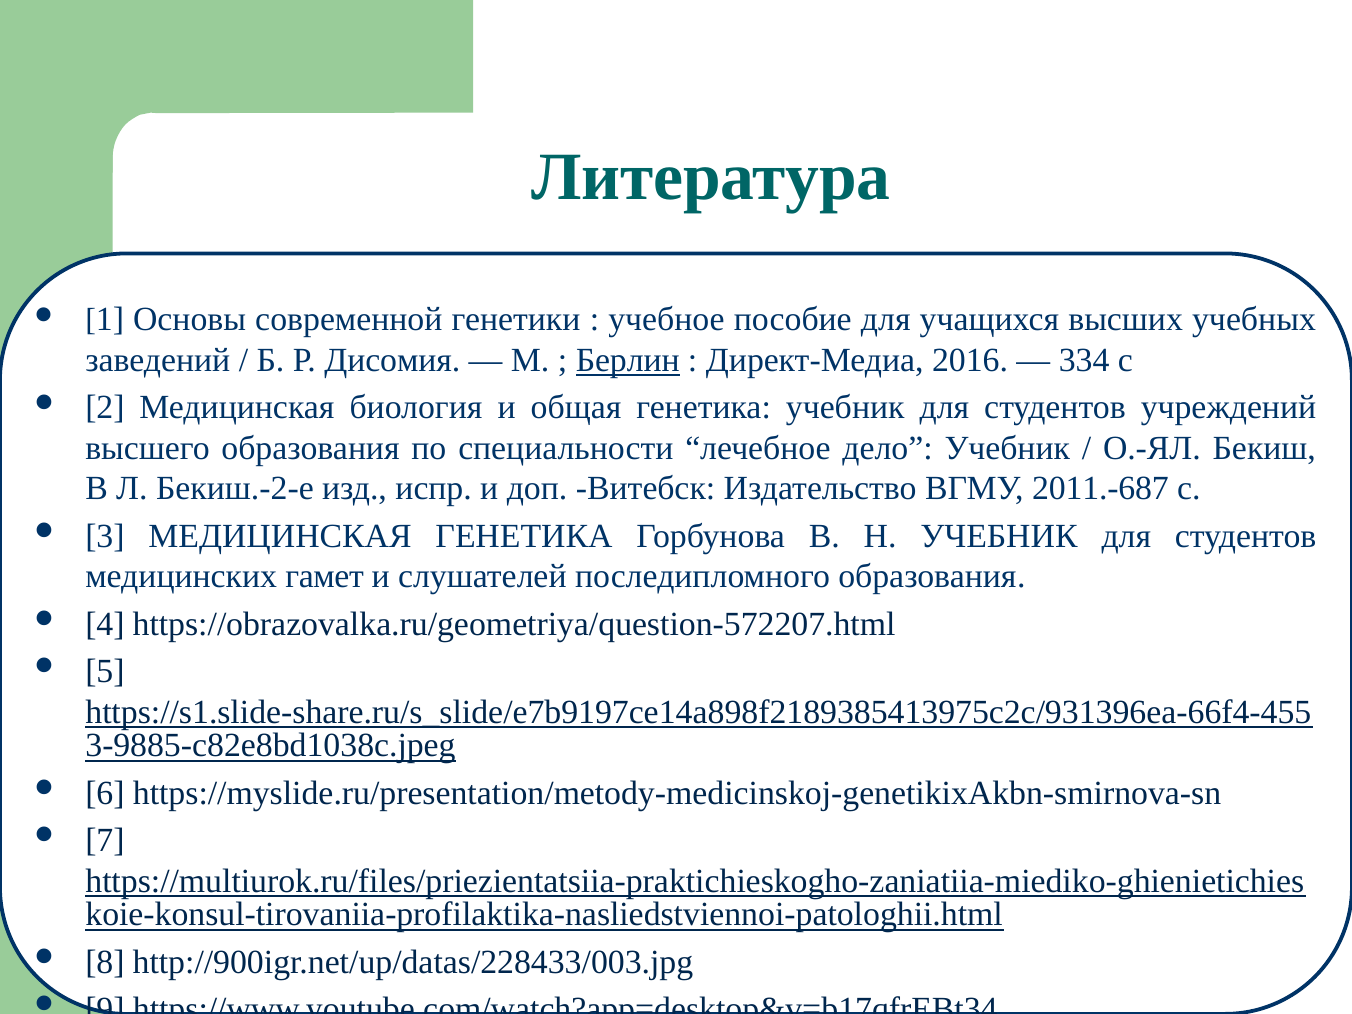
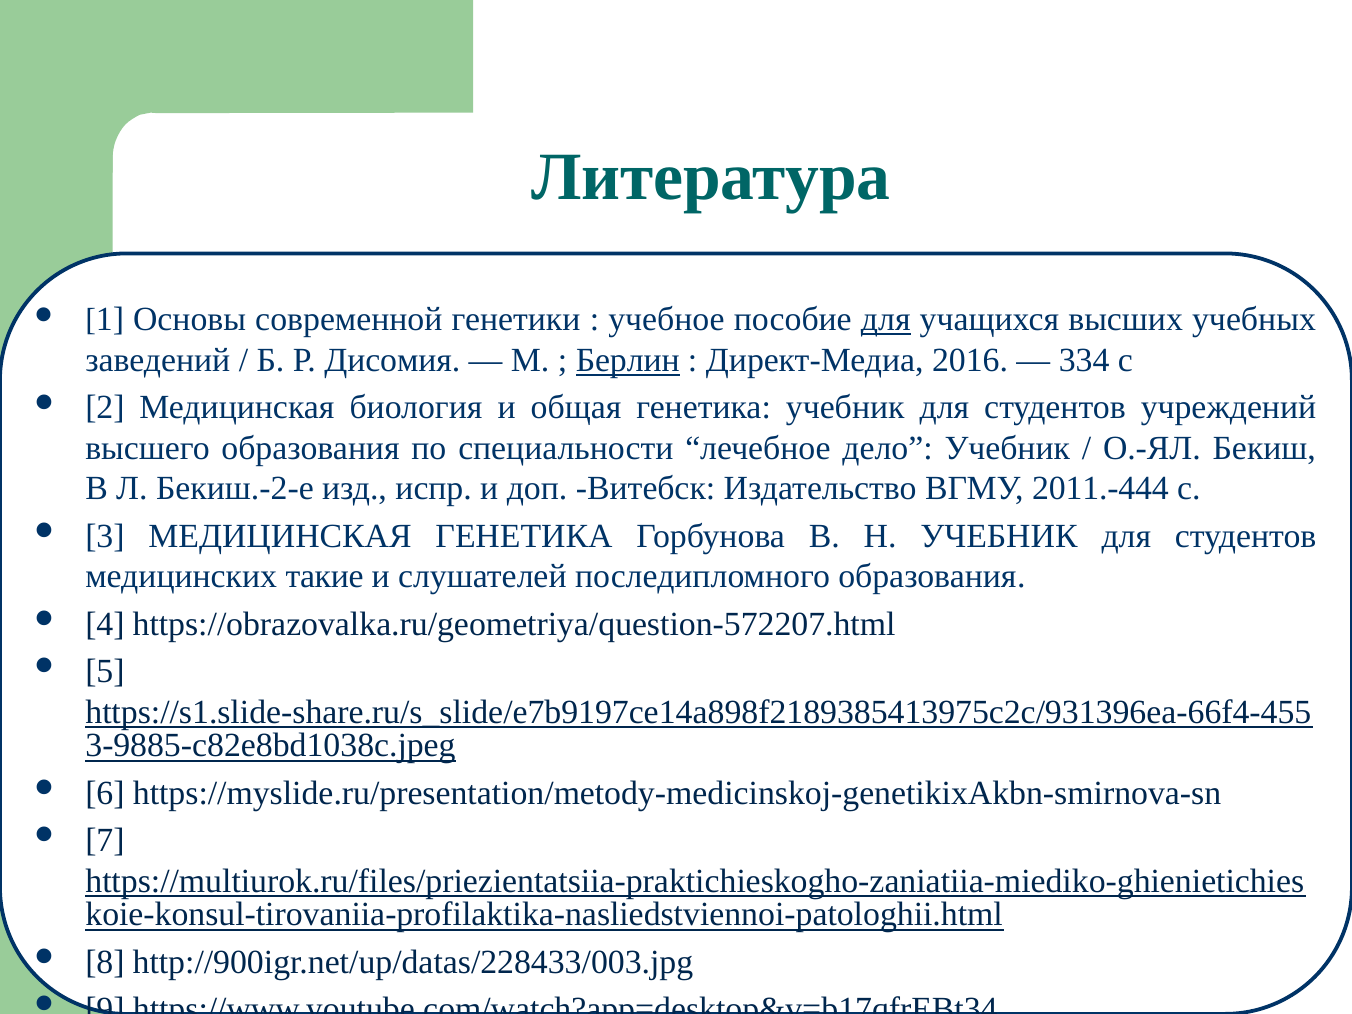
для underline: none -> present (886, 320)
2011.-687: 2011.-687 -> 2011.-444 (1100, 489)
гамет: гамет -> такие (325, 577)
